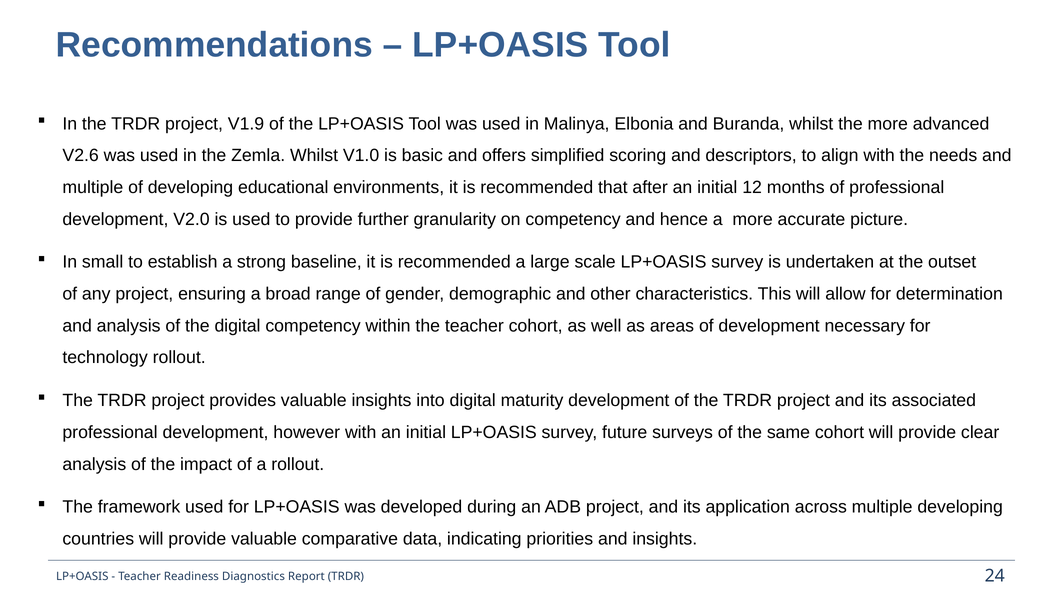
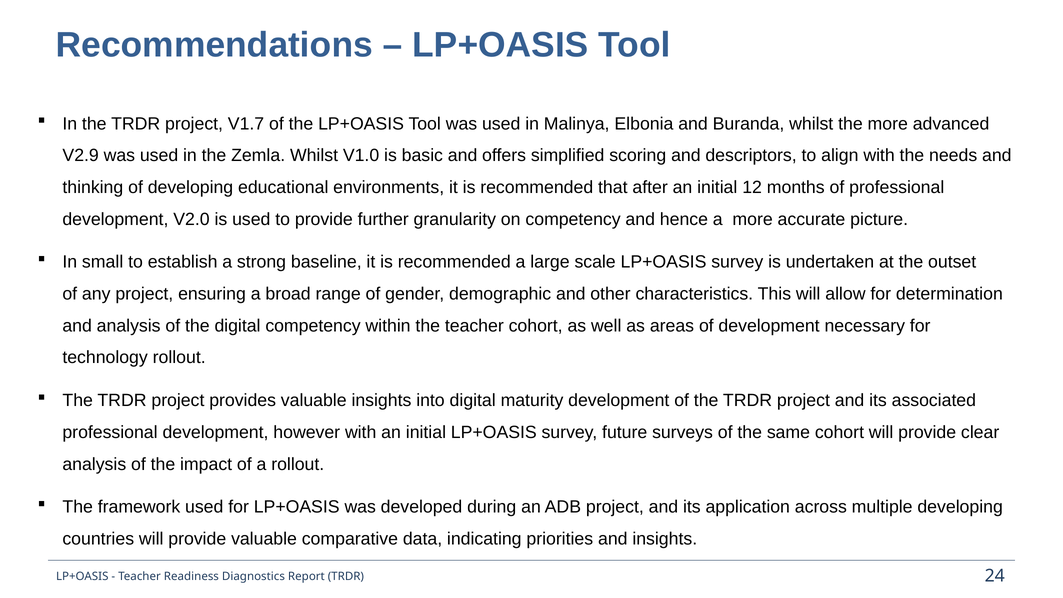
V1.9: V1.9 -> V1.7 (246, 124)
V2.6: V2.6 -> V2.9 (81, 156)
multiple: multiple -> thinking (93, 187)
